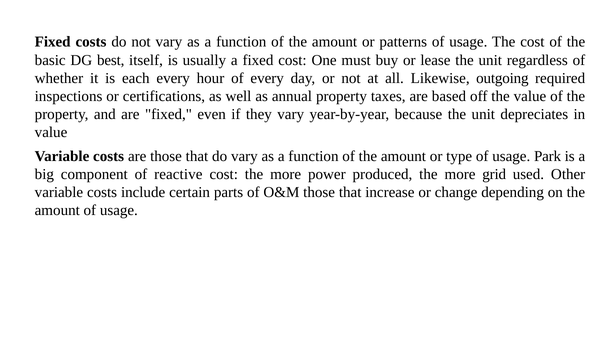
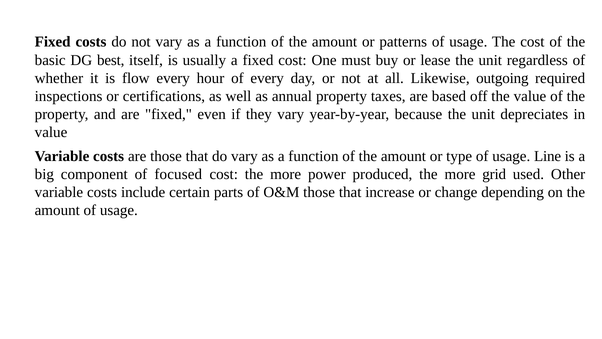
each: each -> flow (136, 78)
Park: Park -> Line (548, 156)
reactive: reactive -> focused (178, 174)
